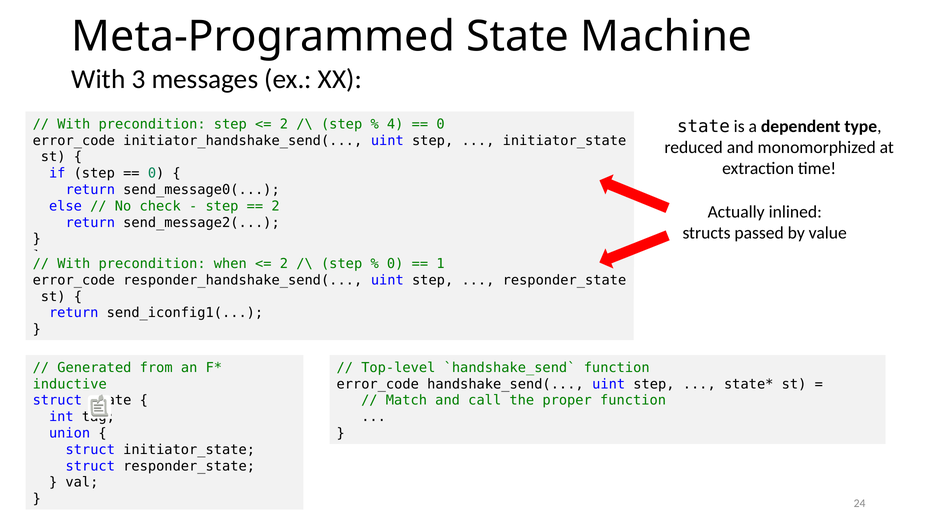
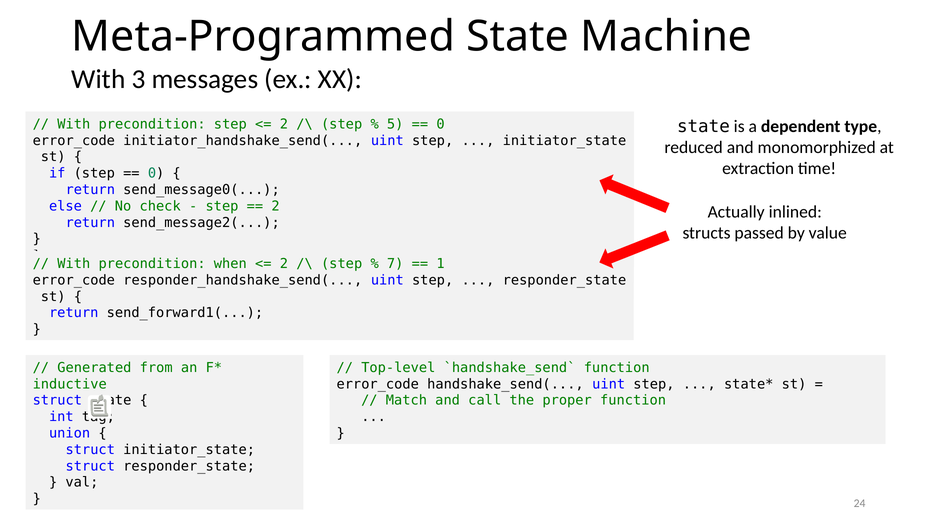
4: 4 -> 5 (395, 124)
0: 0 -> 7 (395, 264)
send_iconfig1(: send_iconfig1( -> send_forward1( (185, 313)
